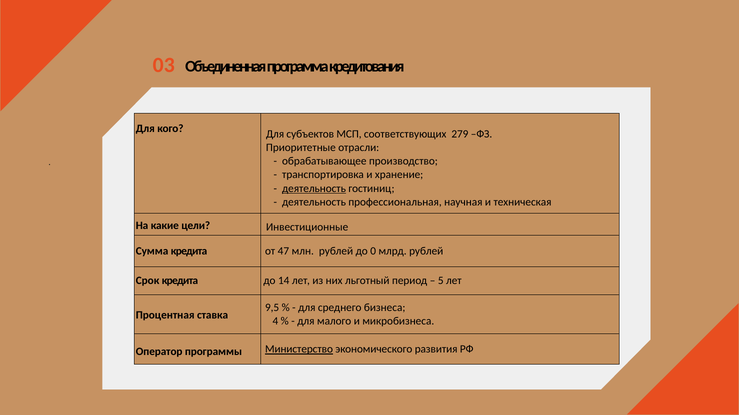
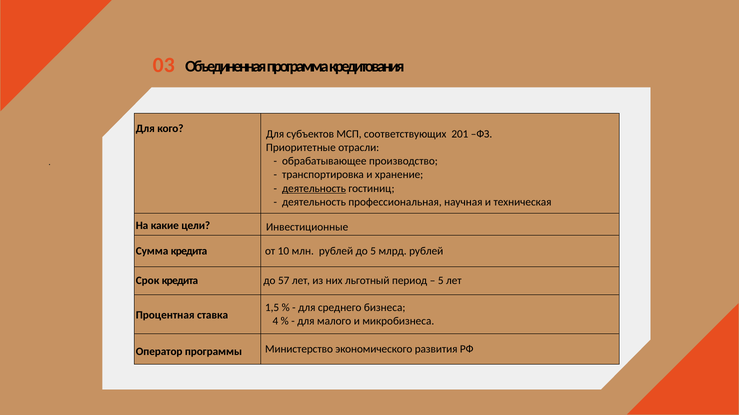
279: 279 -> 201 (460, 134)
47: 47 -> 10 (283, 252)
до 0: 0 -> 5 (373, 252)
14: 14 -> 57 (284, 281)
9,5: 9,5 -> 1,5 (272, 308)
Министерство underline: present -> none (299, 350)
